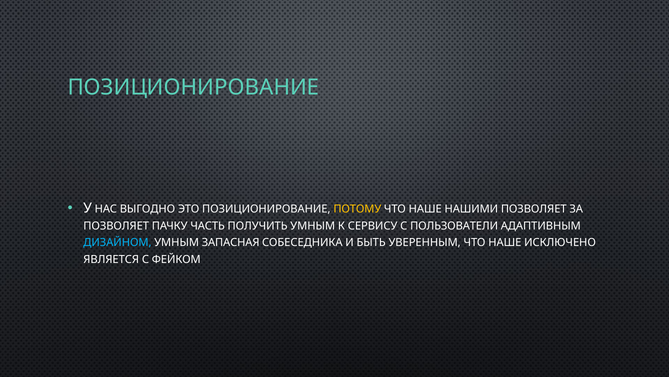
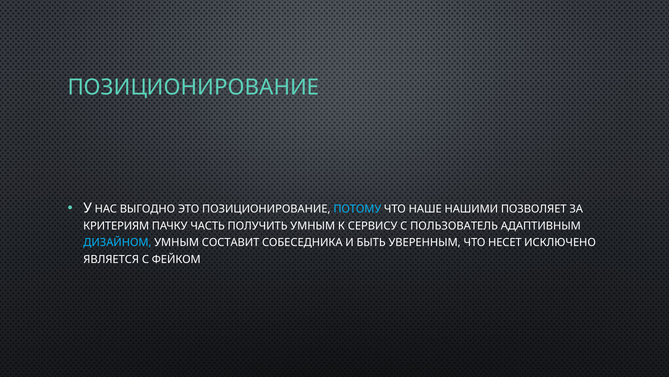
ПОТОМУ colour: yellow -> light blue (357, 209)
ПОЗВОЛЯЕТ: ПОЗВОЛЯЕТ -> КРИТЕРИЯМ (116, 226)
ПОЛЬЗОВАТЕЛИ: ПОЛЬЗОВАТЕЛИ -> ПОЛЬЗОВАТЕЛЬ (454, 226)
ЗАПАСНАЯ: ЗАПАСНАЯ -> СОСТАВИТ (231, 242)
УВЕРЕННЫМ ЧТО НАШЕ: НАШЕ -> НЕСЕТ (505, 242)
